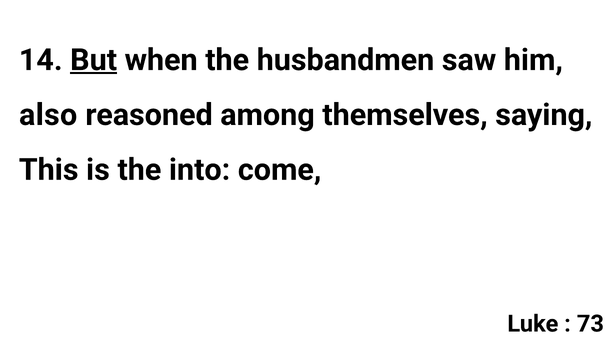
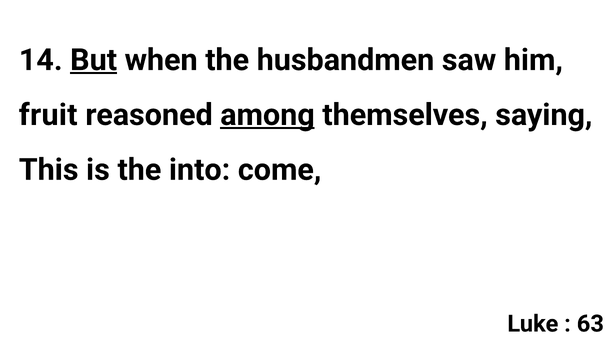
also: also -> fruit (48, 115)
among underline: none -> present (267, 115)
73: 73 -> 63 (590, 324)
